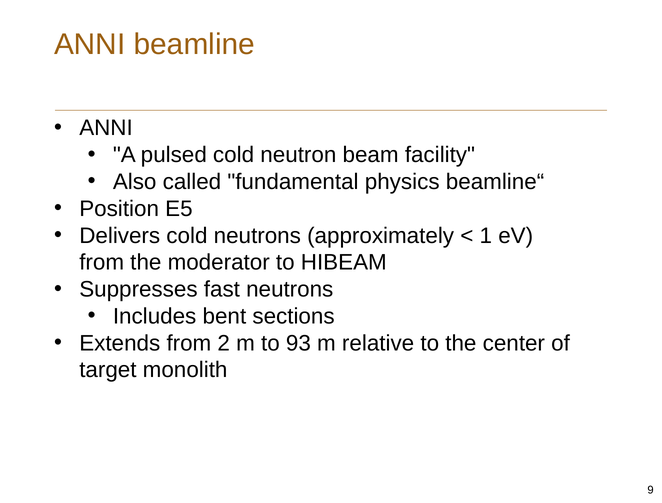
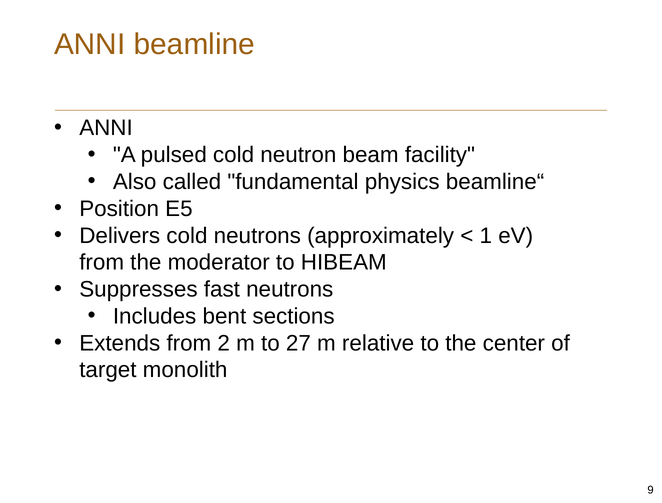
93: 93 -> 27 (298, 343)
